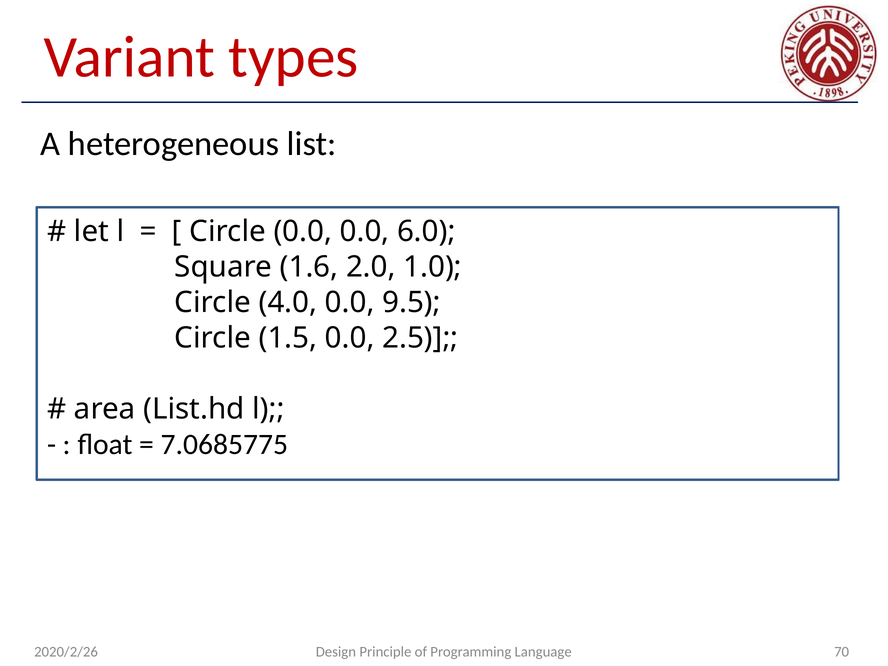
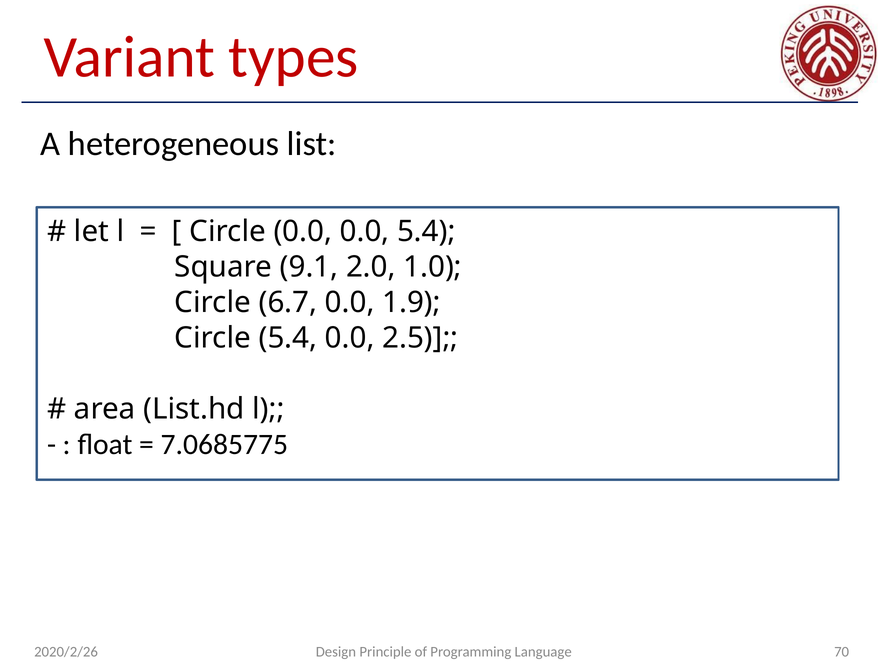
0.0 6.0: 6.0 -> 5.4 (426, 231)
1.6: 1.6 -> 9.1 (309, 267)
4.0: 4.0 -> 6.7 (288, 302)
9.5: 9.5 -> 1.9 (412, 302)
Circle 1.5: 1.5 -> 5.4 (288, 338)
